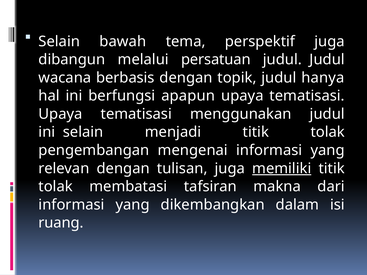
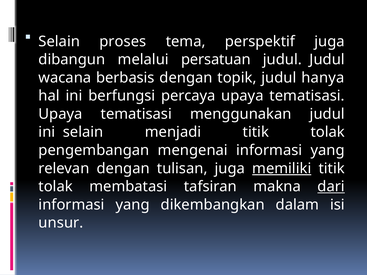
bawah: bawah -> proses (123, 41)
apapun: apapun -> percaya (188, 96)
dari underline: none -> present (331, 187)
ruang: ruang -> unsur (61, 223)
